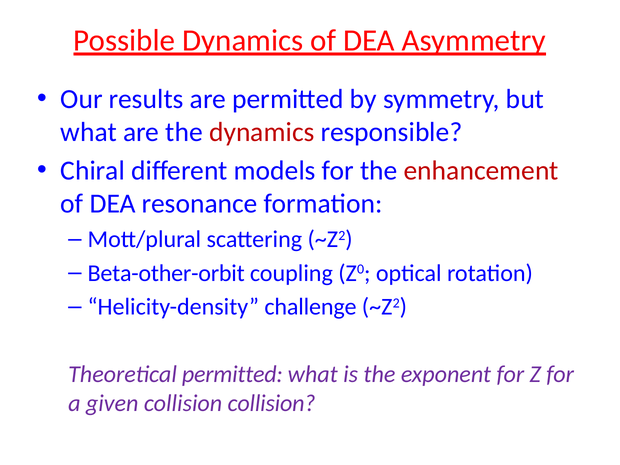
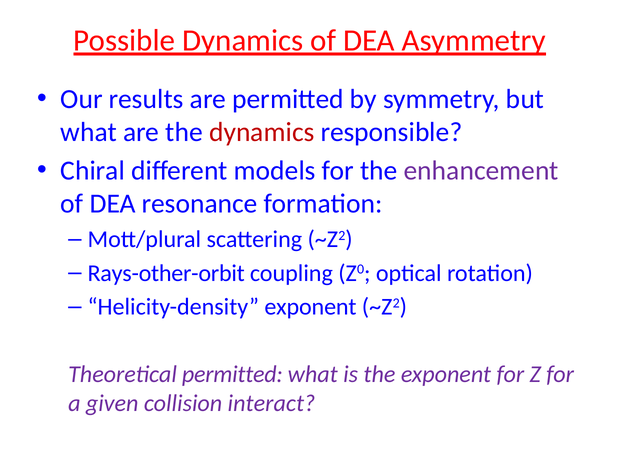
enhancement colour: red -> purple (481, 171)
Beta-other-orbit: Beta-other-orbit -> Rays-other-orbit (166, 273)
Helicity-density challenge: challenge -> exponent (310, 307)
collision collision: collision -> interact (271, 403)
